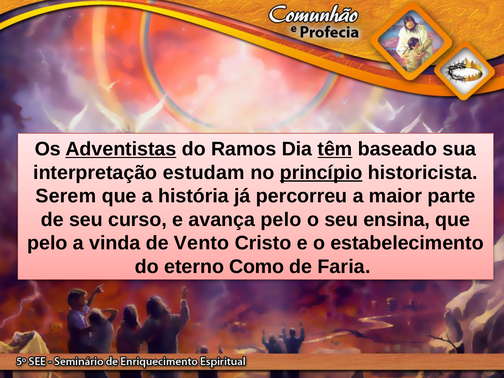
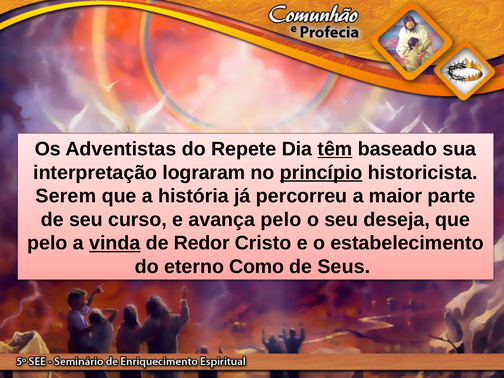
Adventistas underline: present -> none (121, 149)
Ramos: Ramos -> Repete (244, 149)
estudam: estudam -> lograram (204, 173)
ensina: ensina -> deseja (397, 220)
vinda underline: none -> present (115, 243)
Vento: Vento -> Redor (202, 243)
Faria: Faria -> Seus (344, 267)
